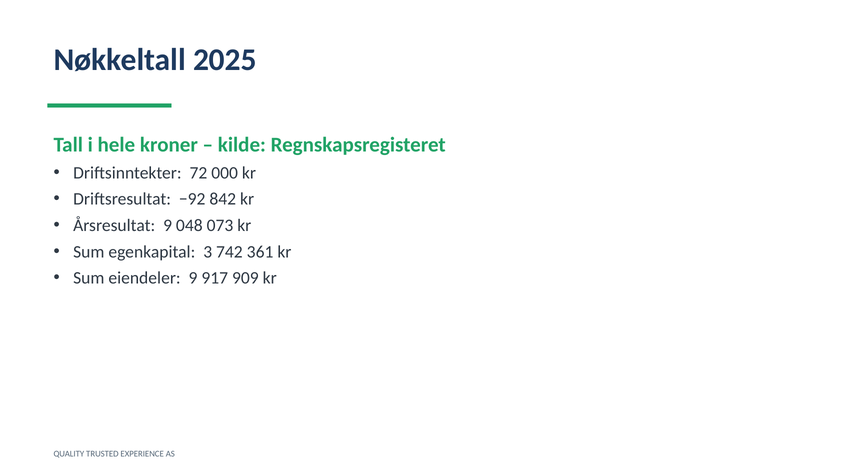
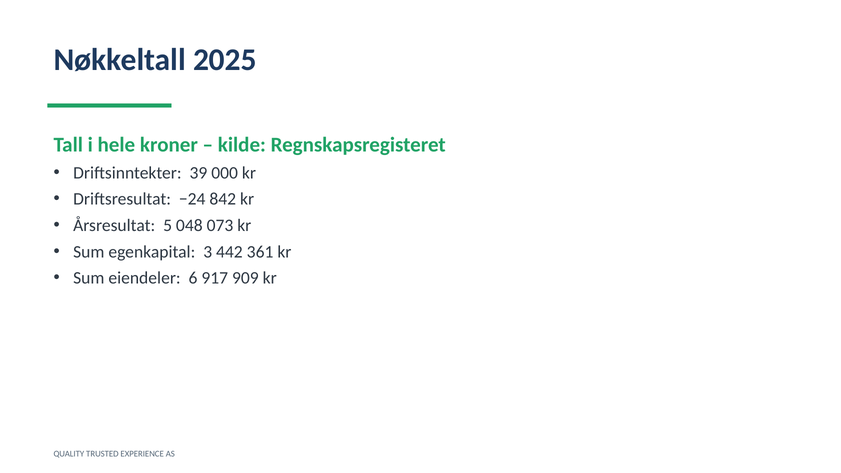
72: 72 -> 39 (198, 173)
−92: −92 -> −24 (192, 199)
Årsresultat 9: 9 -> 5 (168, 226)
742: 742 -> 442 (229, 252)
eiendeler 9: 9 -> 6 (193, 278)
